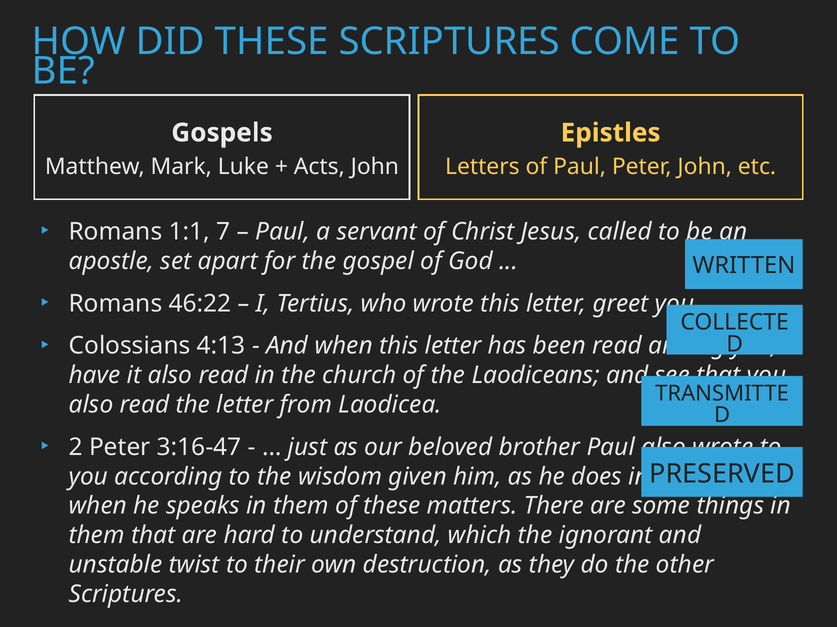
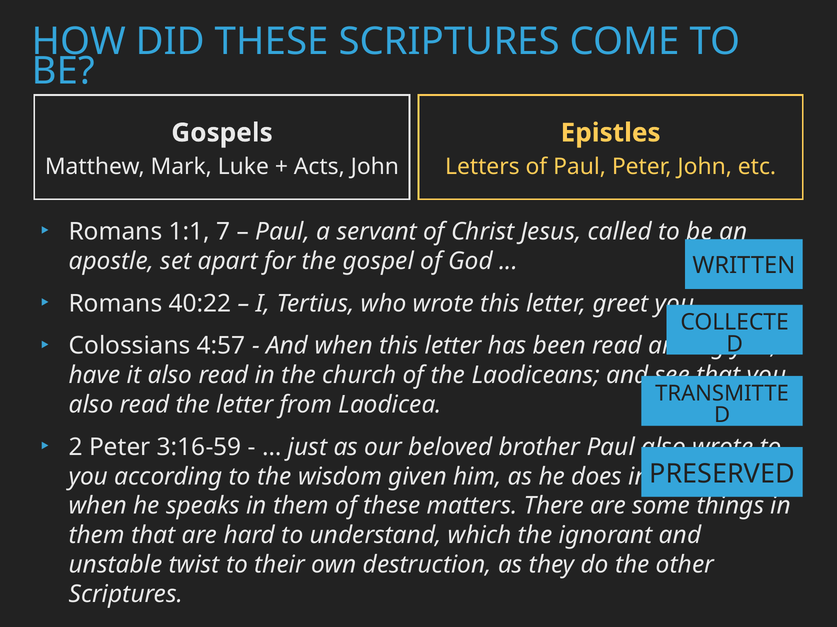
46:22: 46:22 -> 40:22 (200, 304)
4:13: 4:13 -> 4:57 (221, 346)
3:16-47: 3:16-47 -> 3:16-59 (199, 448)
